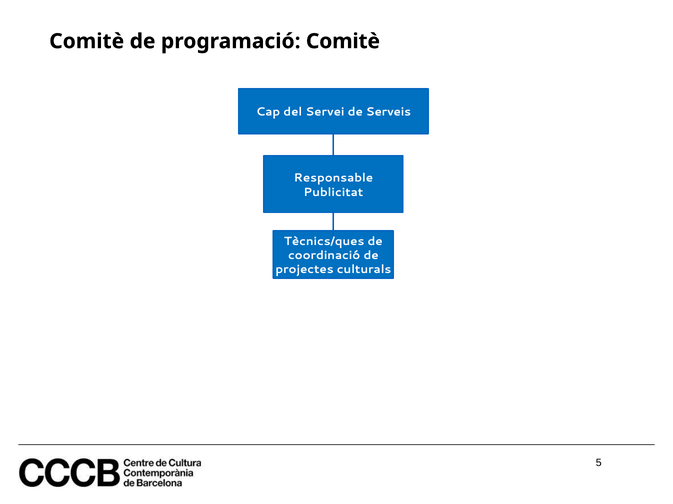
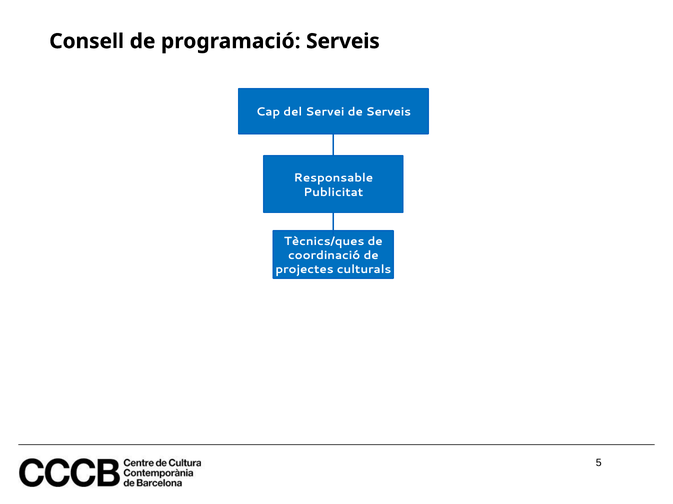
Comitè: Comitè -> Consell (87, 41)
programació Comitè: Comitè -> Serveis (343, 41)
